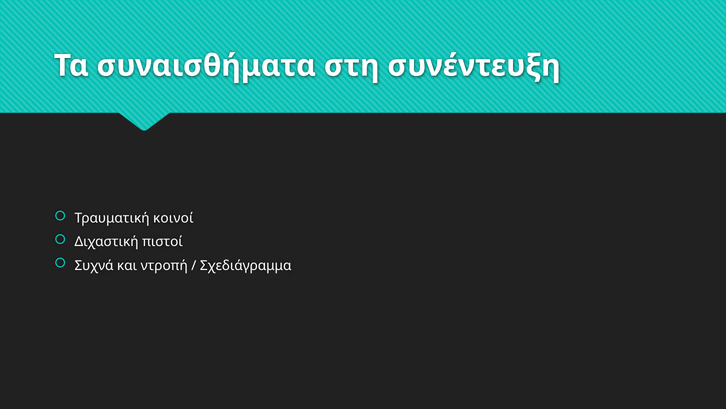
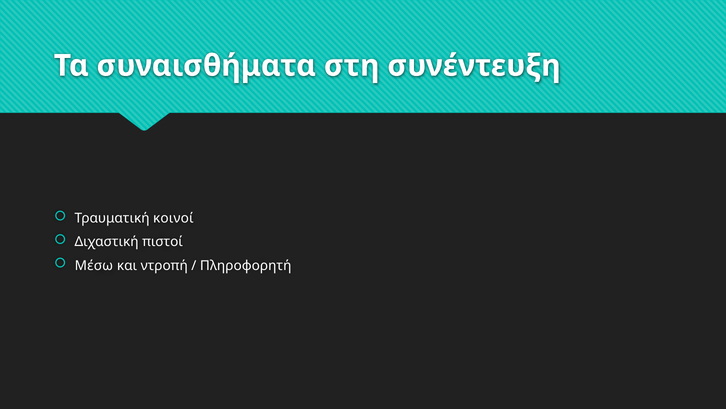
Συχνά: Συχνά -> Μέσω (94, 265)
Σχεδιάγραμμα: Σχεδιάγραμμα -> Πληροφορητή (246, 265)
